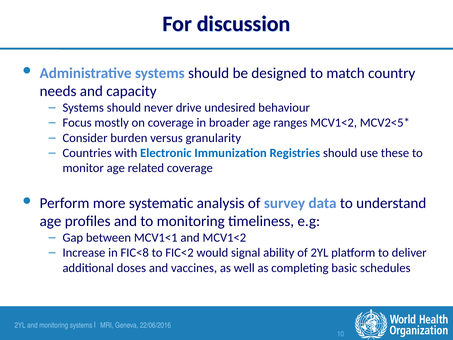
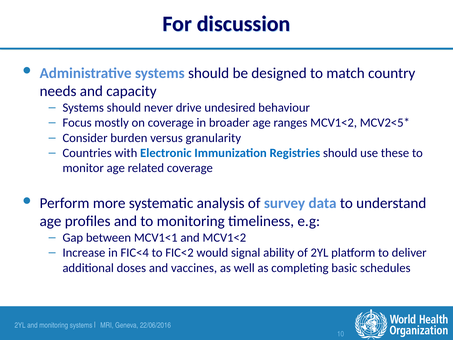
FIC<8: FIC<8 -> FIC<4 (135, 253)
